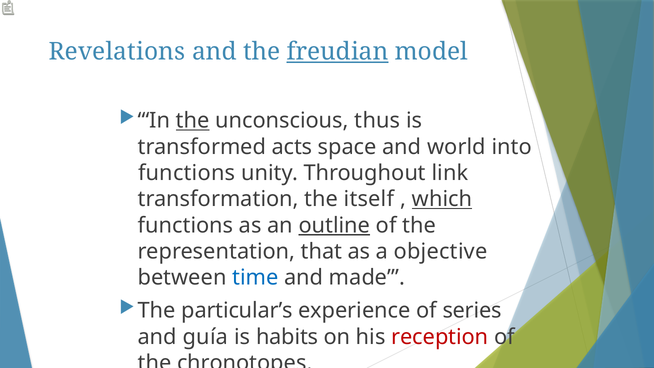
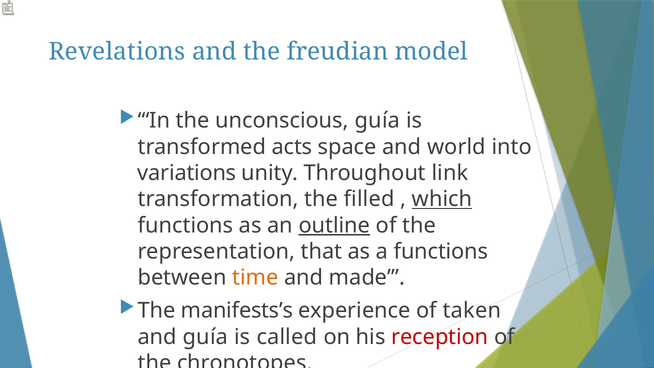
freudian underline: present -> none (338, 52)
the underline: present -> none (193, 121)
unconscious thus: thus -> guía (377, 121)
functions: functions -> variations (187, 173)
itself: itself -> filled (369, 199)
a objective: objective -> functions (441, 251)
time colour: blue -> orange (255, 278)
particular’s: particular’s -> manifests’s (237, 311)
series: series -> taken (472, 311)
habits: habits -> called (287, 337)
